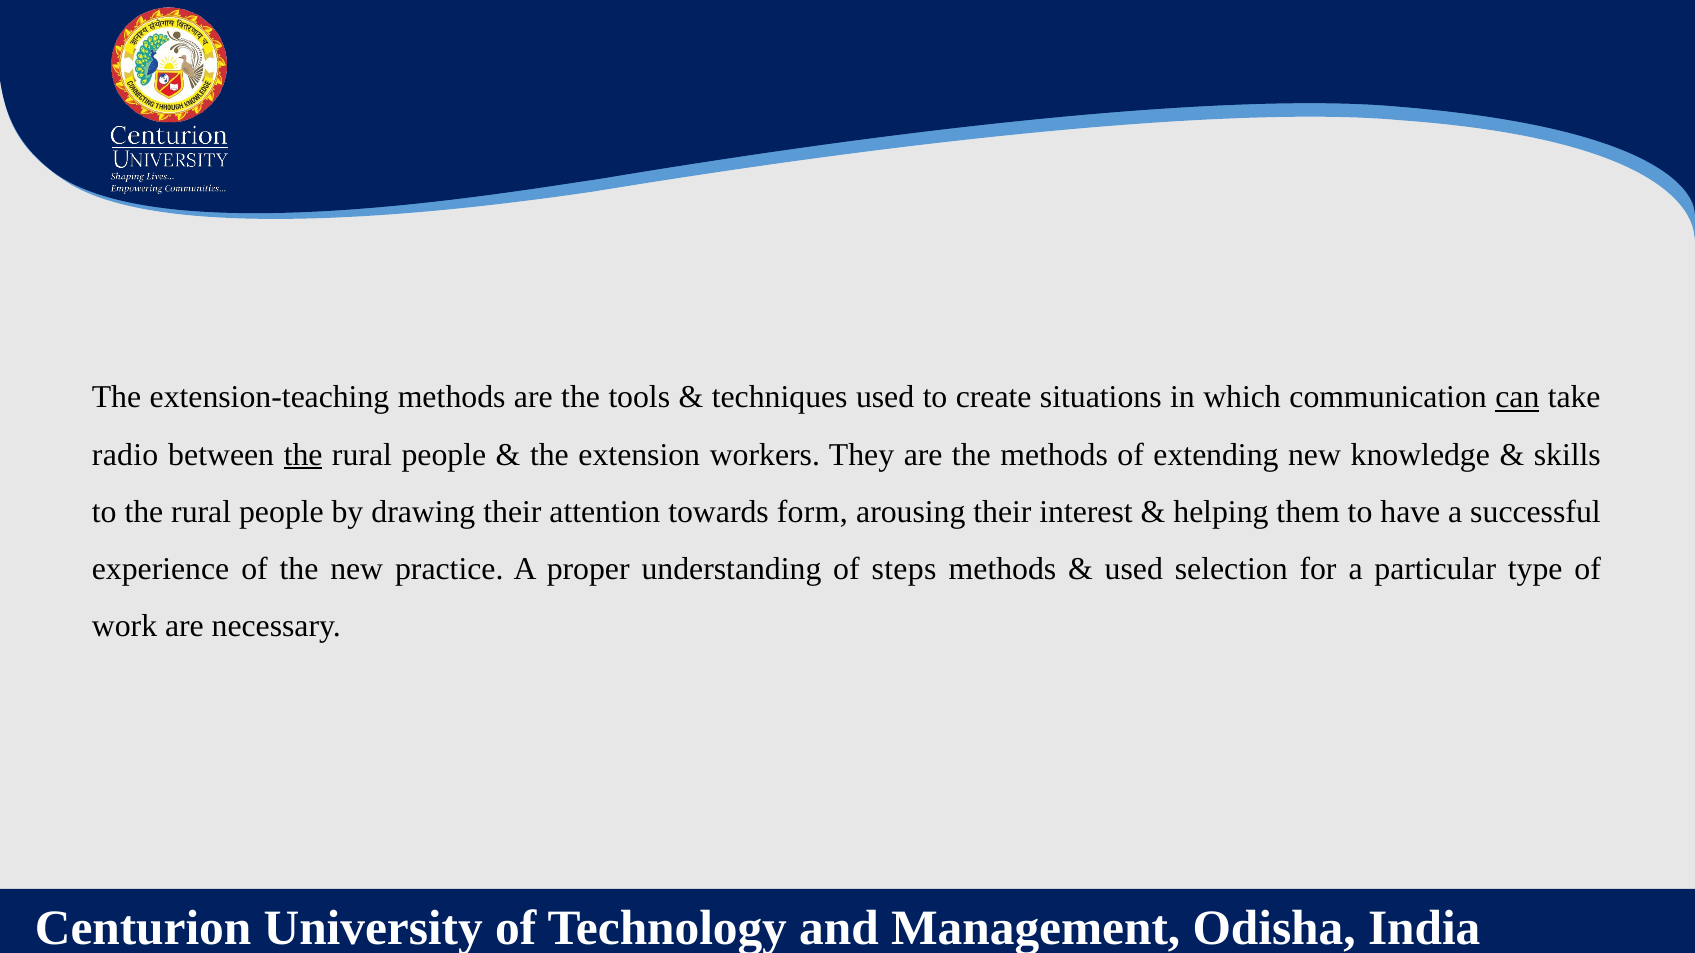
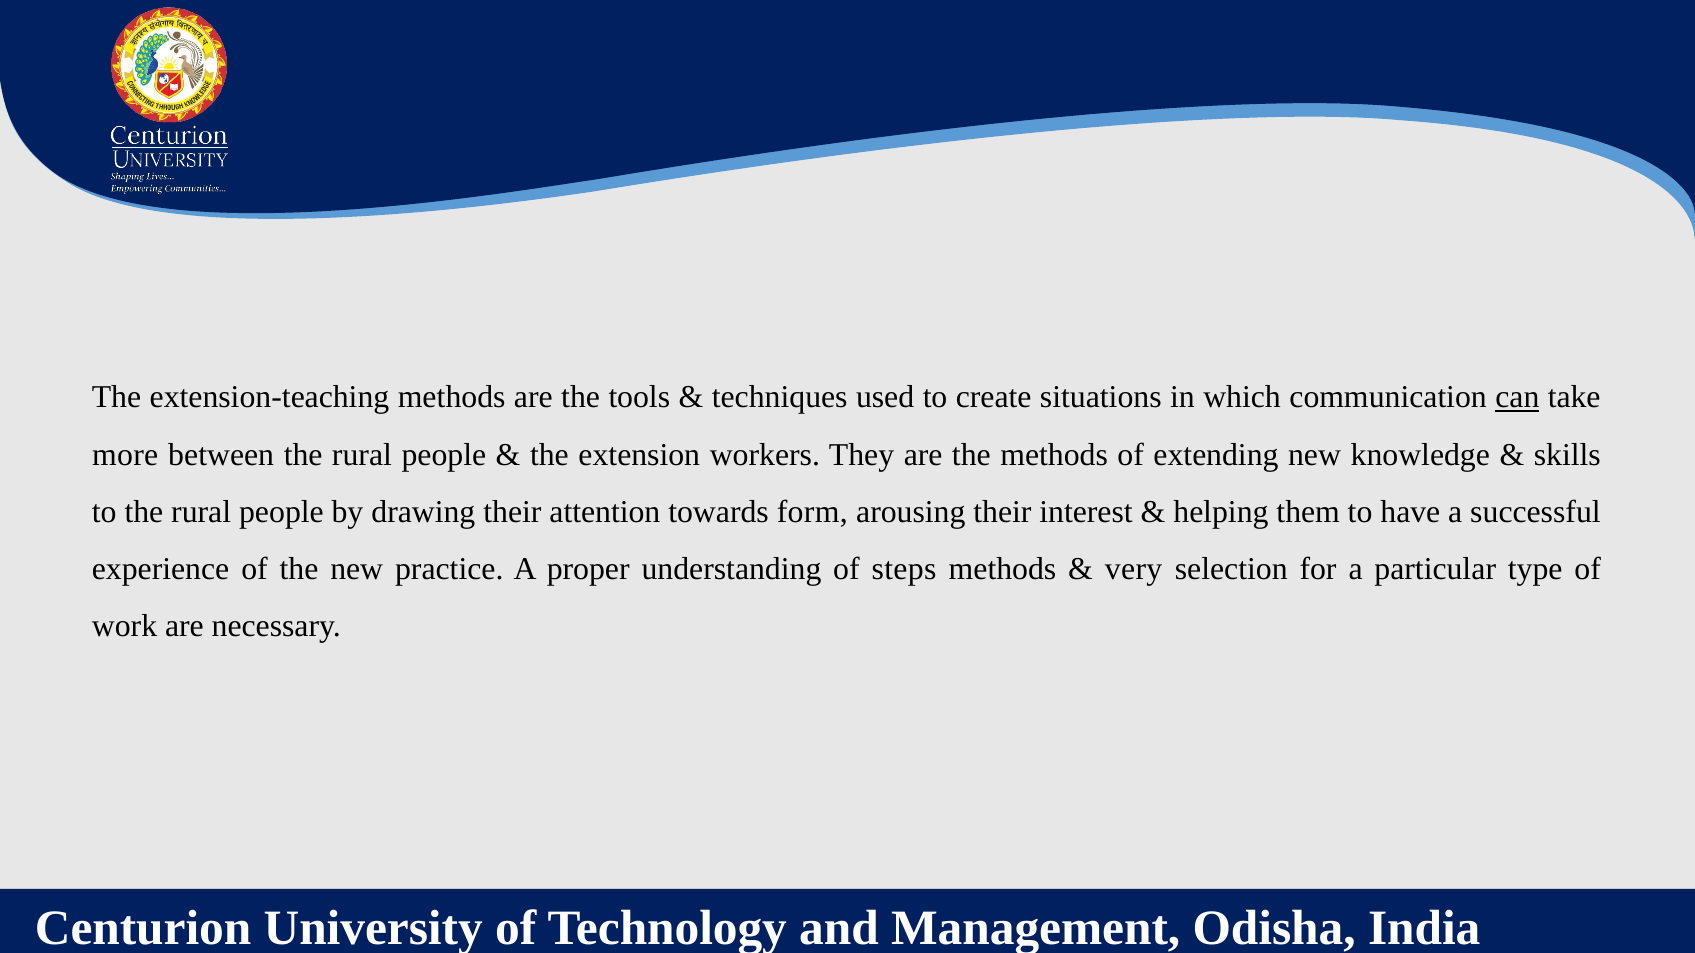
radio: radio -> more (125, 455)
the underline: present -> none (303, 455)
used: used -> very (1134, 569)
